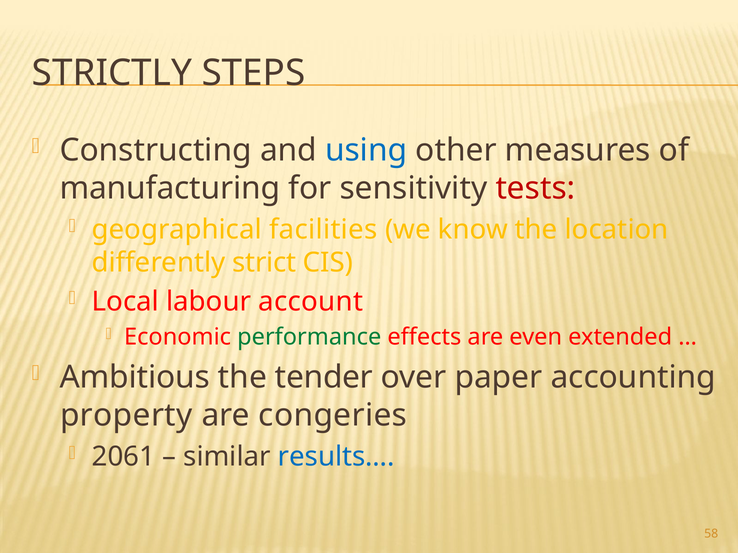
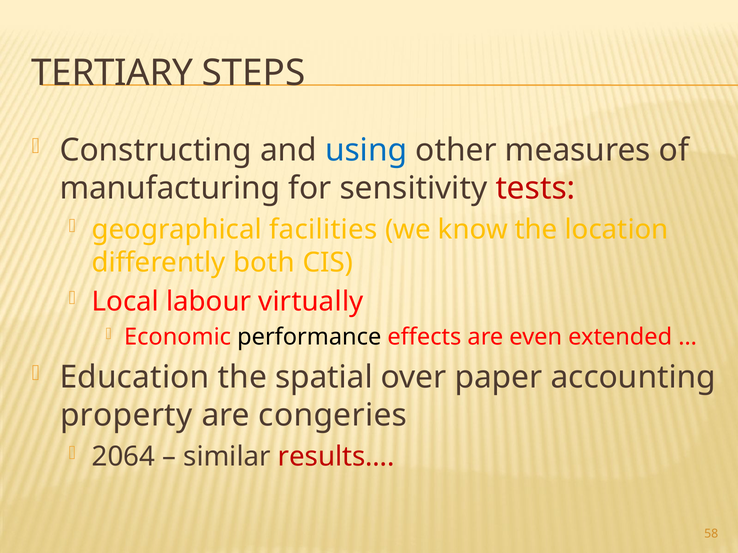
STRICTLY: STRICTLY -> TERTIARY (112, 73)
strict: strict -> both (264, 263)
account: account -> virtually (311, 302)
performance colour: green -> black (309, 337)
Ambitious: Ambitious -> Education (135, 378)
tender: tender -> spatial (324, 378)
2061: 2061 -> 2064 (123, 457)
results… colour: blue -> red (336, 457)
